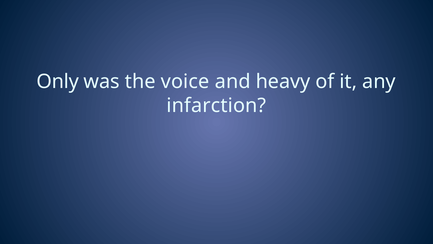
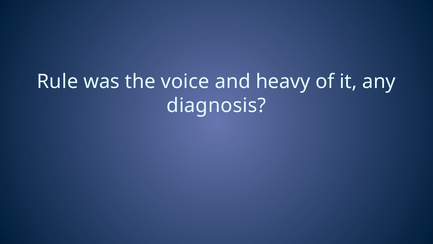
Only: Only -> Rule (58, 81)
infarction: infarction -> diagnosis (216, 105)
